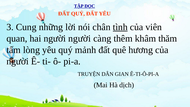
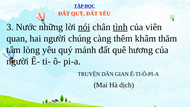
Cung: Cung -> Nước (26, 27)
nói underline: none -> present (84, 27)
người người: người -> chúng (80, 38)
